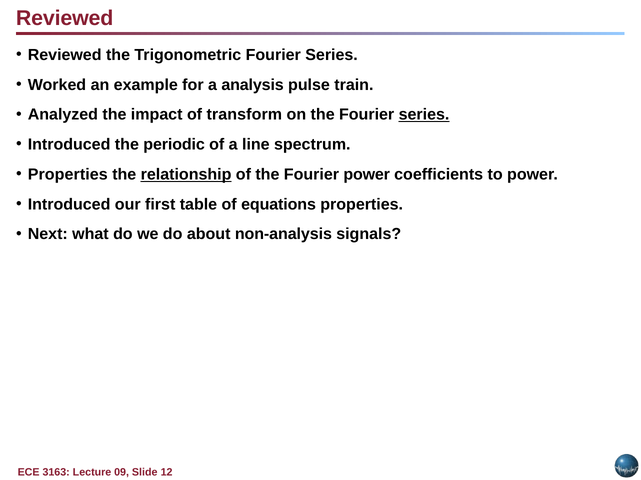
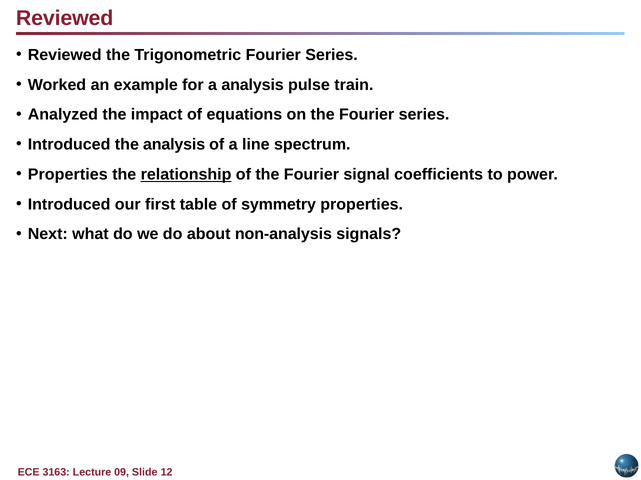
transform: transform -> equations (244, 115)
series underline: present -> none (424, 115)
the periodic: periodic -> analysis (174, 145)
Fourier power: power -> signal (367, 175)
equations: equations -> symmetry (279, 205)
